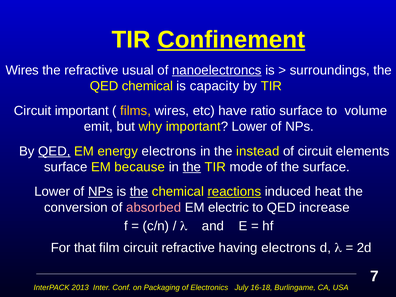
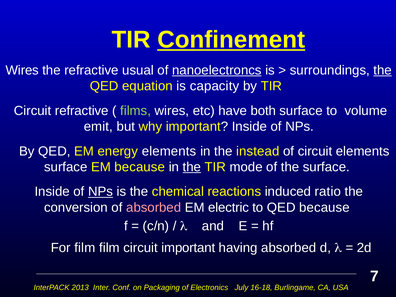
the underline: none -> present (383, 70)
QED chemical: chemical -> equation (147, 86)
Circuit important: important -> refractive (82, 111)
films colour: yellow -> light green (136, 111)
ratio: ratio -> both (263, 111)
important Lower: Lower -> Inside (249, 127)
QED underline: present -> none (54, 151)
energy electrons: electrons -> elements (169, 151)
Lower: Lower -> Inside (52, 192)
the underline: present -> none (139, 192)
reactions underline: present -> none (234, 192)
heat: heat -> ratio (328, 192)
QED increase: increase -> because (324, 207)
For that: that -> film (85, 248)
circuit refractive: refractive -> important (188, 248)
having electrons: electrons -> absorbed (289, 248)
